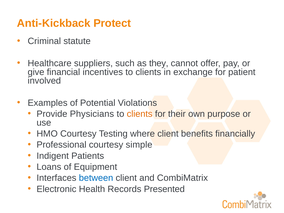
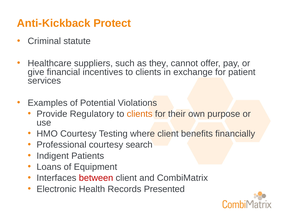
involved: involved -> services (44, 81)
Physicians: Physicians -> Regulatory (92, 114)
simple: simple -> search (139, 145)
between colour: blue -> red (96, 178)
